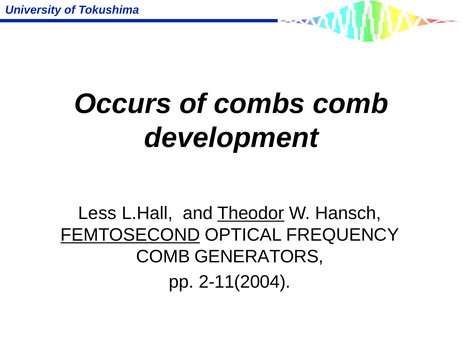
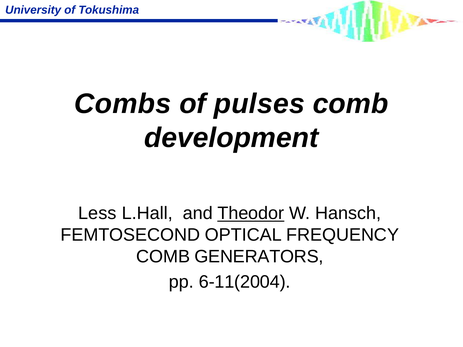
Occurs: Occurs -> Combs (123, 104)
combs: combs -> pulses (259, 104)
FEMTOSECOND underline: present -> none (130, 235)
2-11(2004: 2-11(2004 -> 6-11(2004 (245, 282)
